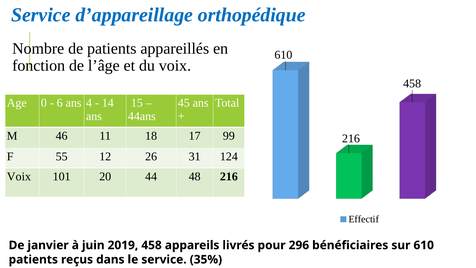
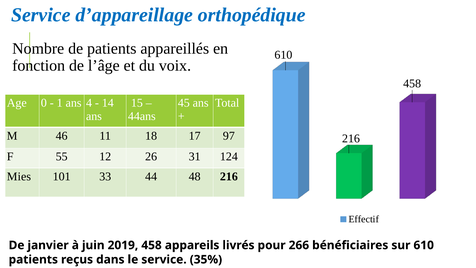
6: 6 -> 1 (60, 103)
99: 99 -> 97 (229, 136)
Voix: Voix -> Mies (19, 176)
20: 20 -> 33 (105, 176)
296: 296 -> 266 (299, 245)
